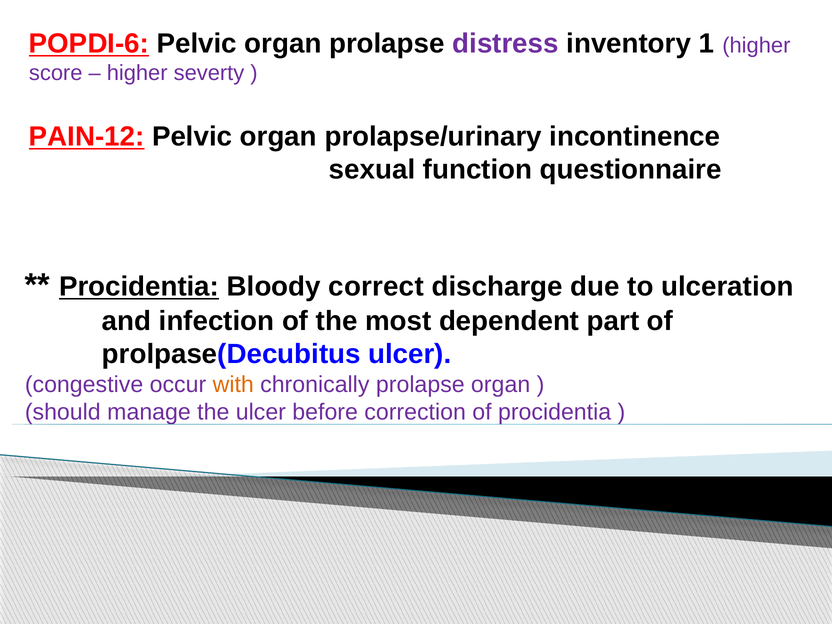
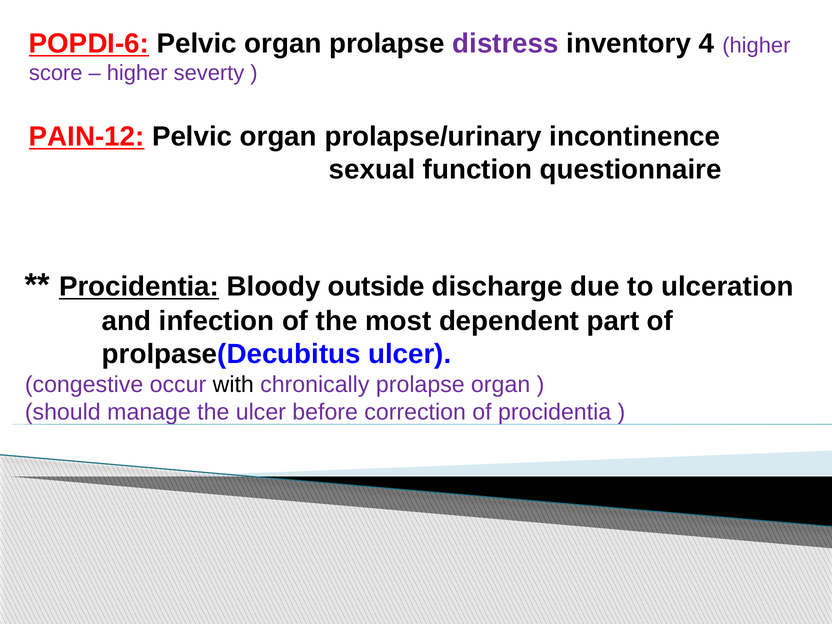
1: 1 -> 4 (707, 43)
correct: correct -> outside (376, 287)
with colour: orange -> black (233, 384)
